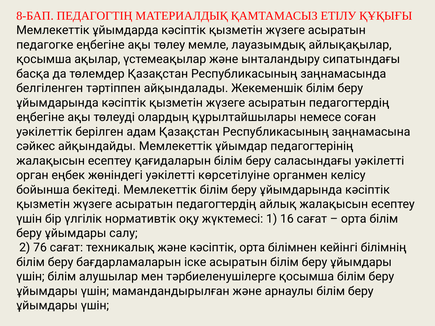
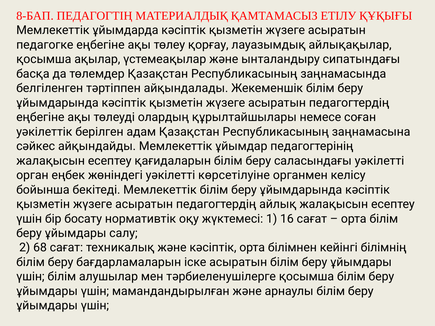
мемле: мемле -> қорғау (208, 45)
үлгілік: үлгілік -> босату (83, 219)
76: 76 -> 68 (40, 248)
